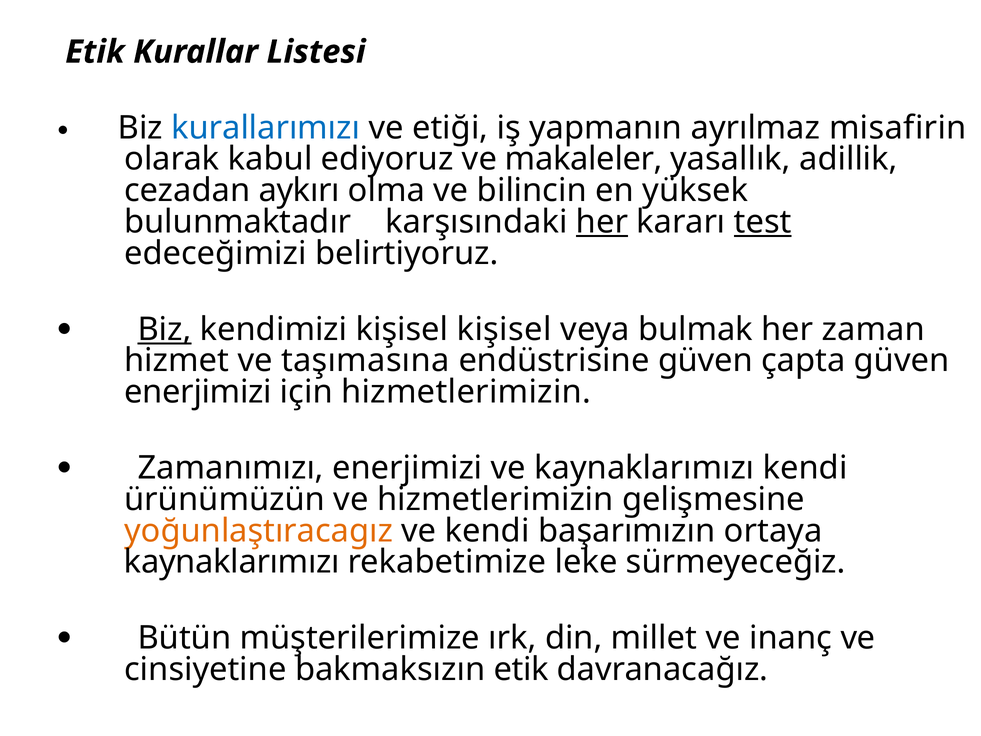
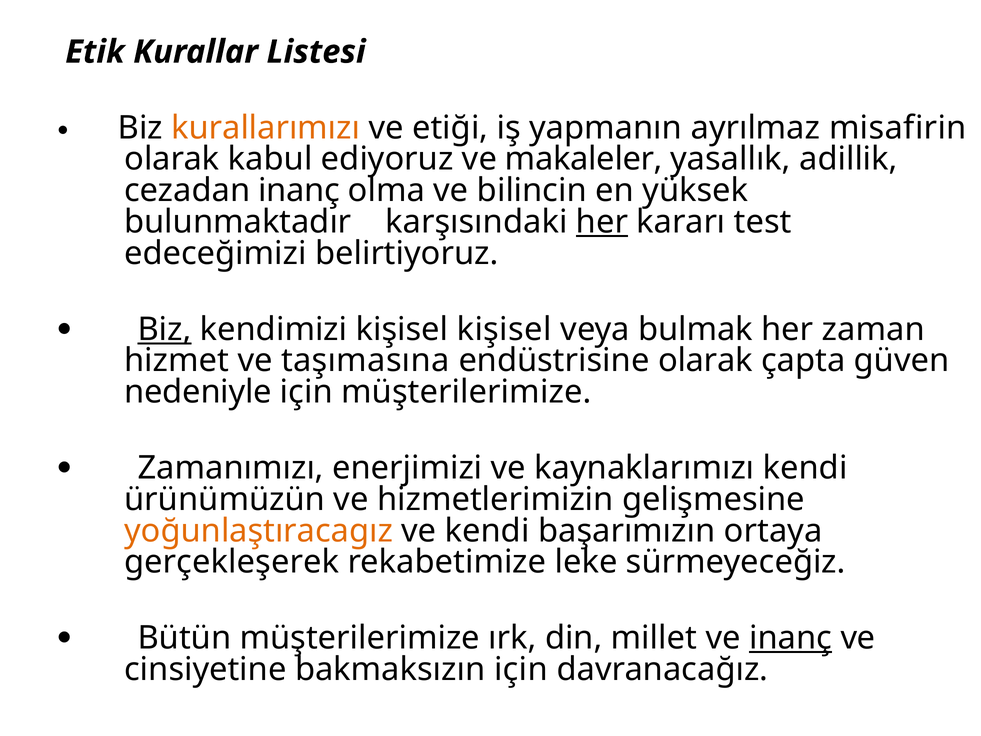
kurallarımızı colour: blue -> orange (266, 128)
cezadan aykırı: aykırı -> inanç (299, 191)
test underline: present -> none (763, 222)
endüstrisine güven: güven -> olarak (705, 361)
enerjimizi: enerjimizi -> nedeniyle (198, 392)
için hizmetlerimizin: hizmetlerimizin -> müşterilerimize (466, 392)
kaynaklarımızı: kaynaklarımızı -> gerçekleşerek (232, 562)
inanç underline: none -> present (791, 638)
bakmaksızın etik: etik -> için (521, 669)
